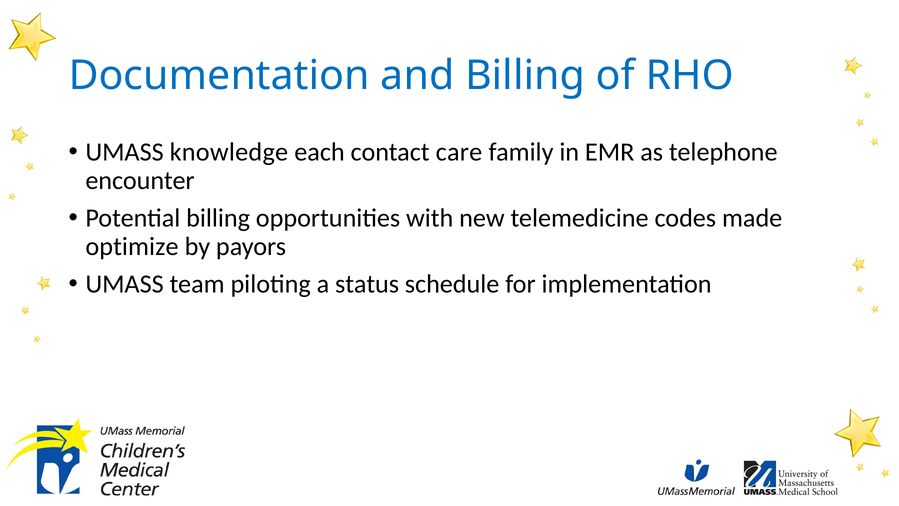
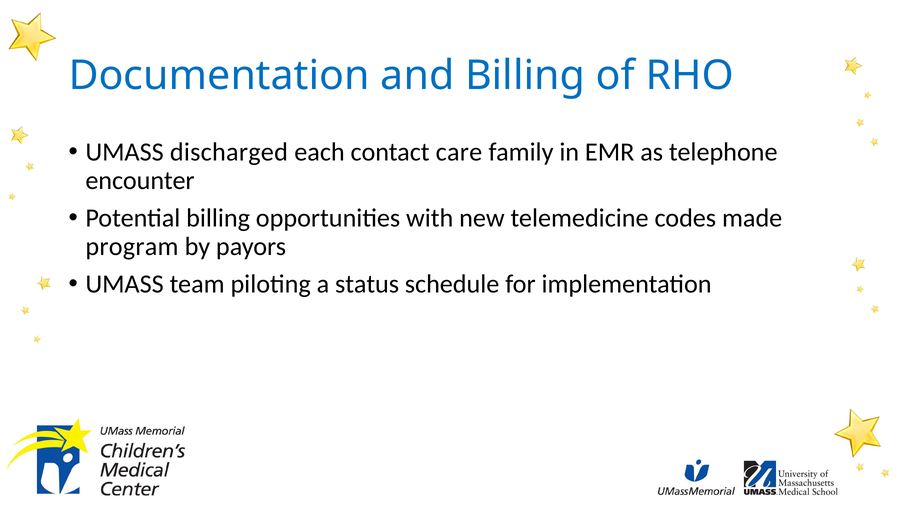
knowledge: knowledge -> discharged (229, 152)
optimize: optimize -> program (132, 246)
